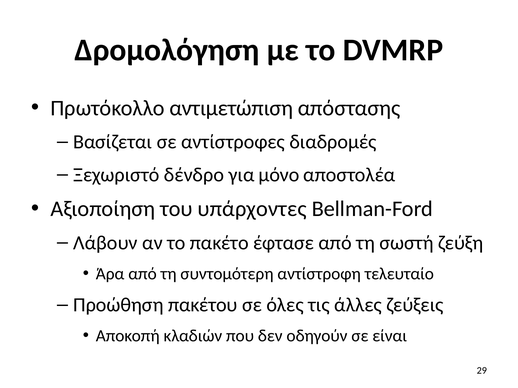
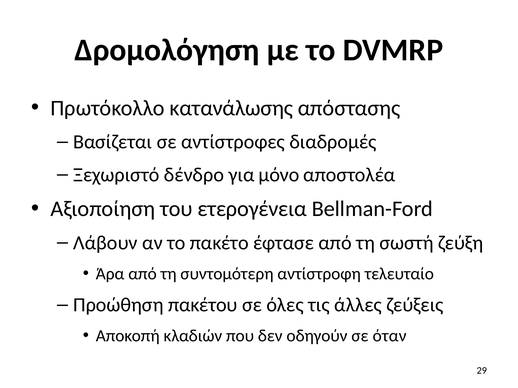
αντιμετώπιση: αντιμετώπιση -> κατανάλωσης (231, 108)
υπάρχοντες: υπάρχοντες -> ετερογένεια (252, 209)
είναι: είναι -> όταν (390, 336)
